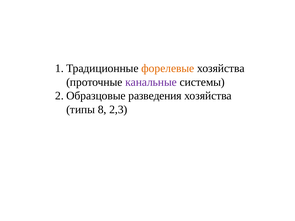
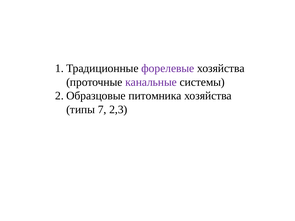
форелевые colour: orange -> purple (168, 68)
разведения: разведения -> питомника (155, 96)
8: 8 -> 7 (102, 110)
